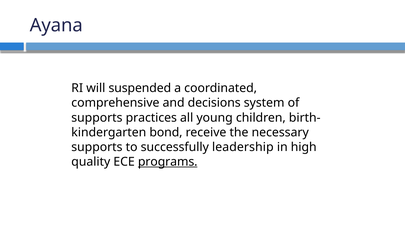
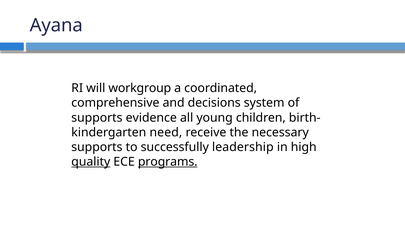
suspended: suspended -> workgroup (140, 88)
practices: practices -> evidence (151, 118)
bond: bond -> need (166, 132)
quality underline: none -> present (91, 162)
